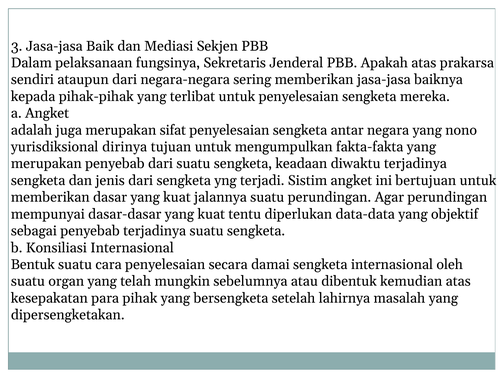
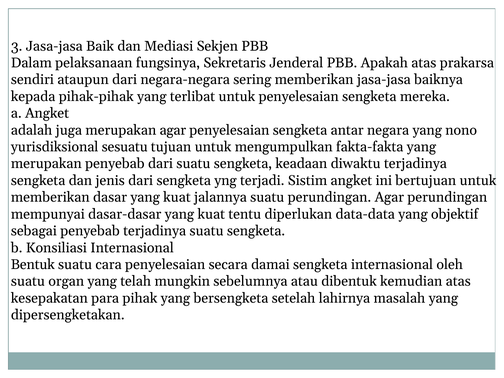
merupakan sifat: sifat -> agar (173, 130)
dirinya: dirinya -> sesuatu (125, 147)
